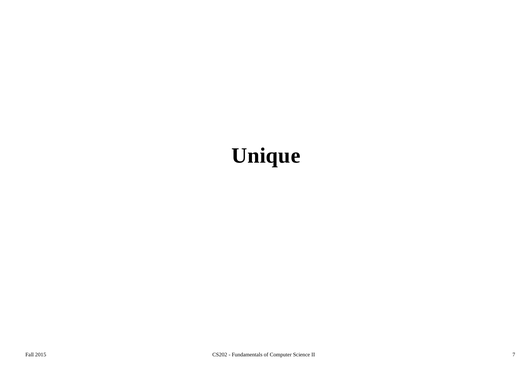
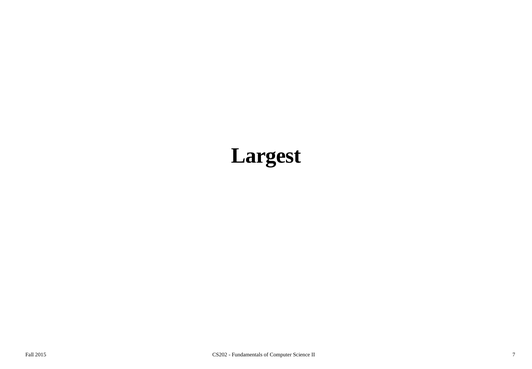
Unique: Unique -> Largest (266, 155)
